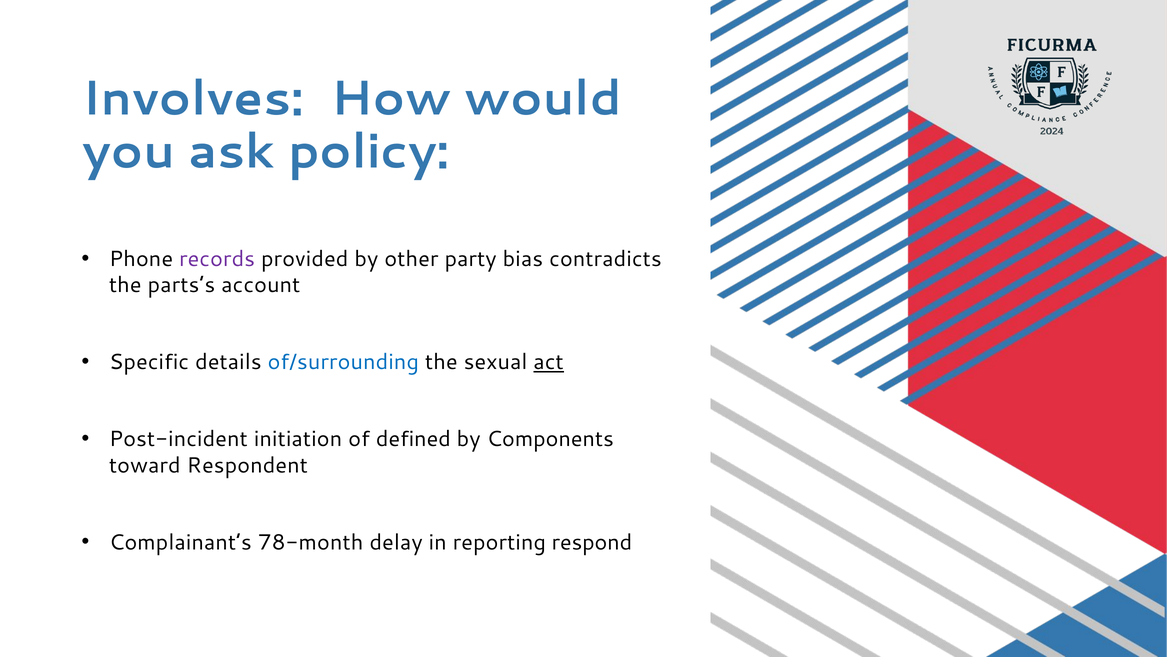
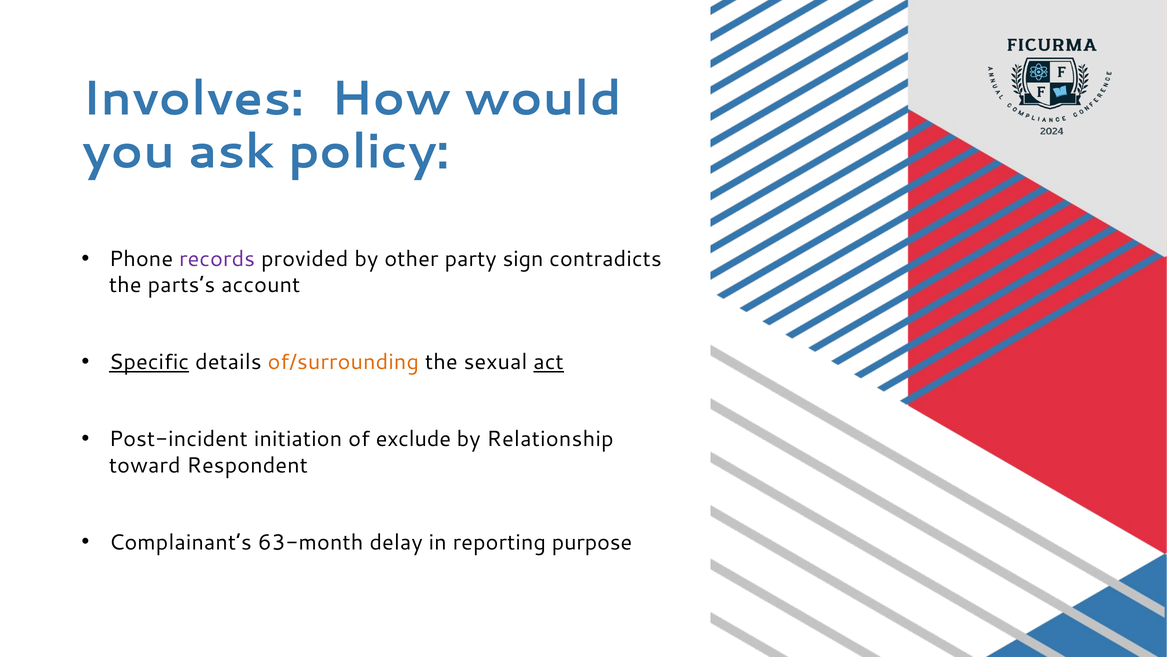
bias: bias -> sign (523, 259)
Specific underline: none -> present (149, 362)
of/surrounding colour: blue -> orange (343, 362)
defined: defined -> exclude (413, 439)
Components: Components -> Relationship (550, 439)
78-month: 78-month -> 63-month (311, 542)
respond: respond -> purpose (592, 542)
